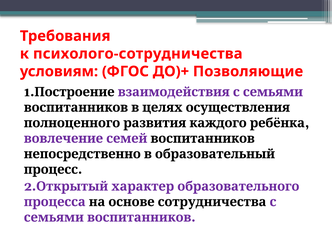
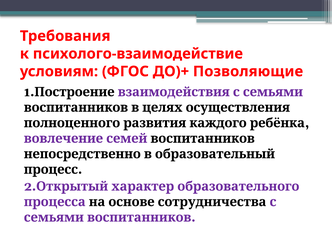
психолого-сотрудничества: психолого-сотрудничества -> психолого-взаимодействие (138, 54)
